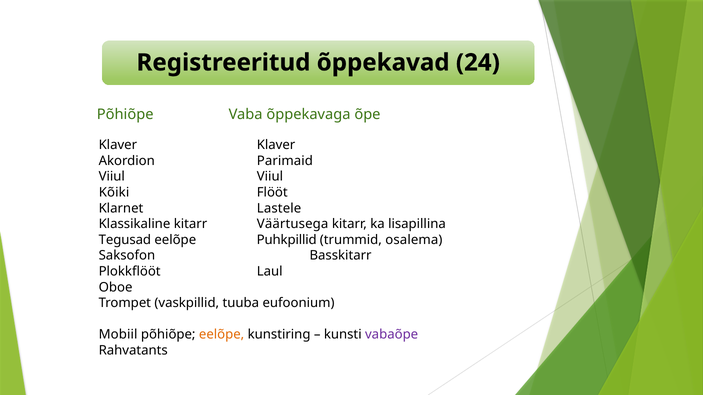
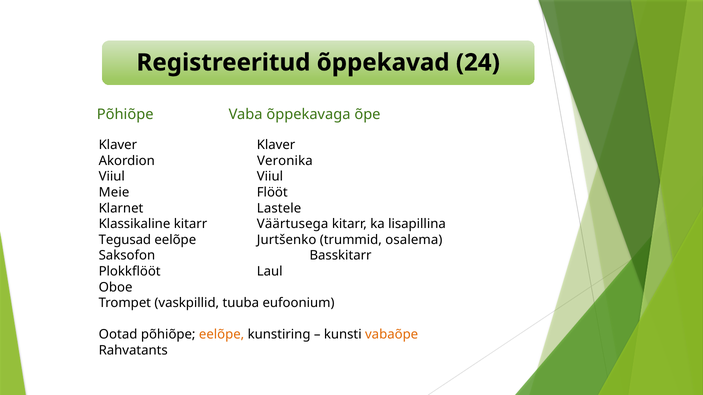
Parimaid: Parimaid -> Veronika (285, 161)
Kõiki: Kõiki -> Meie (114, 193)
Puhkpillid: Puhkpillid -> Jurtšenko (287, 240)
Mobiil: Mobiil -> Ootad (118, 335)
vabaõpe colour: purple -> orange (392, 335)
